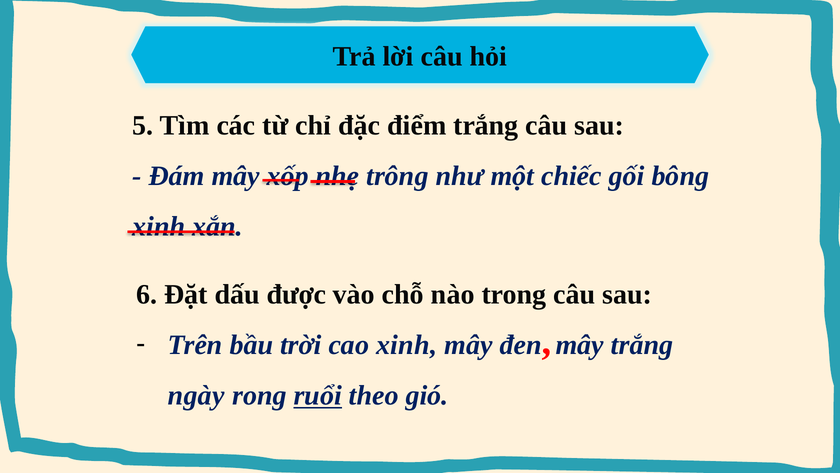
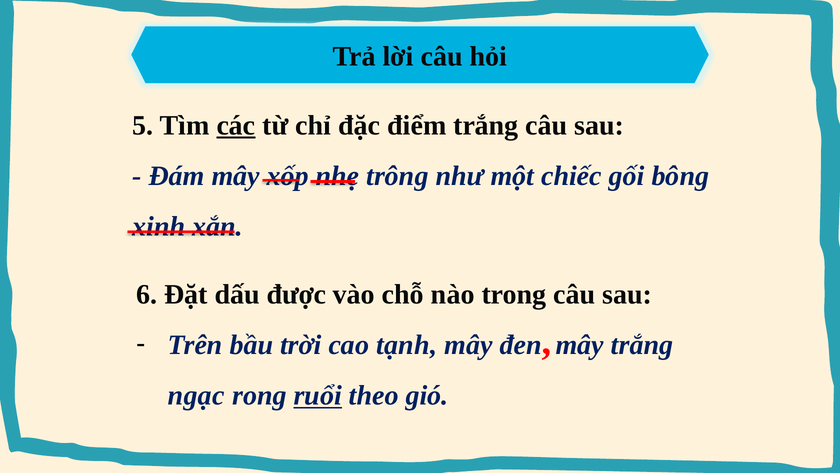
các underline: none -> present (236, 125)
cao xinh: xinh -> tạnh (407, 345)
ngày: ngày -> ngạc (196, 395)
